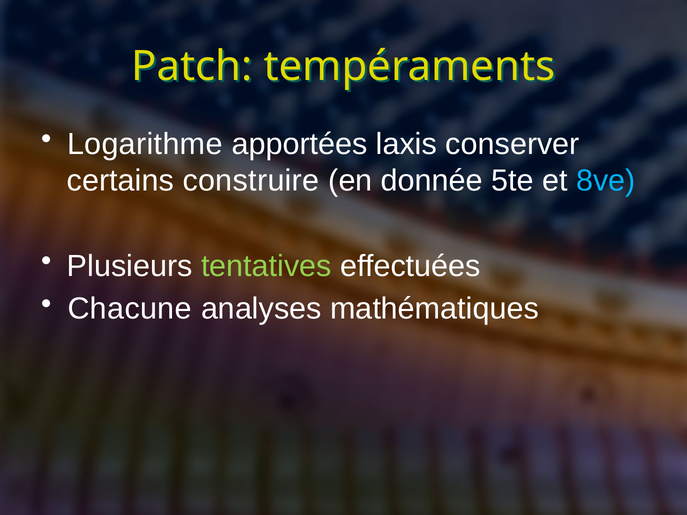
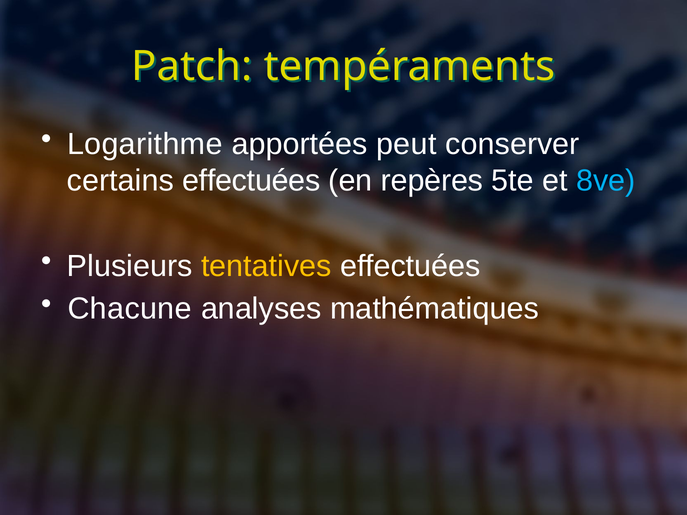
laxis: laxis -> peut (406, 144)
certains construire: construire -> effectuées (251, 181)
donnée: donnée -> repères (432, 181)
tentatives colour: light green -> yellow (266, 266)
